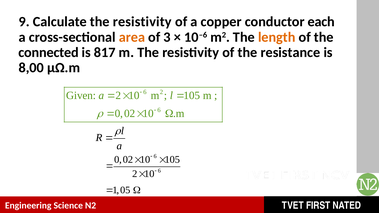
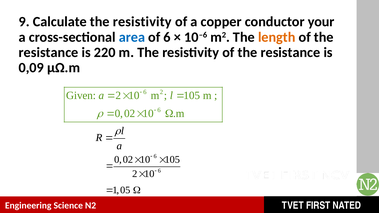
each: each -> your (321, 22)
area colour: orange -> blue (132, 37)
of 3: 3 -> 6 (167, 37)
connected: connected -> resistance (49, 53)
817: 817 -> 220 (105, 53)
8,00: 8,00 -> 0,09 (31, 68)
